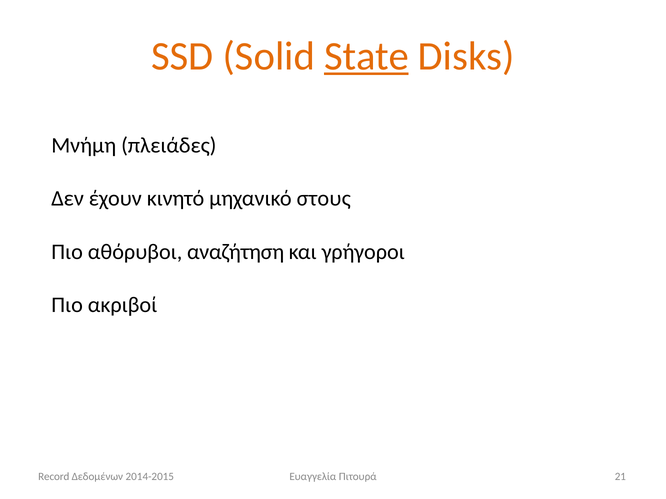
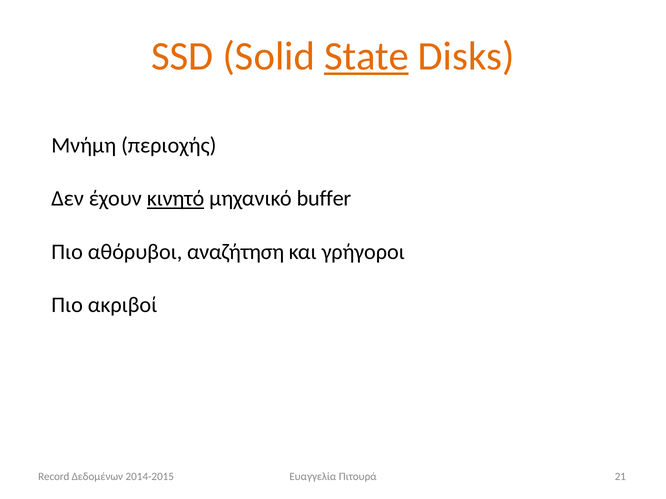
πλειάδες: πλειάδες -> περιοχής (169, 146)
κινητό underline: none -> present (176, 199)
στους: στους -> buffer (324, 199)
